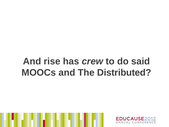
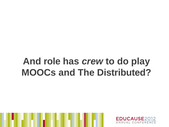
rise: rise -> role (52, 61)
said: said -> play (141, 61)
